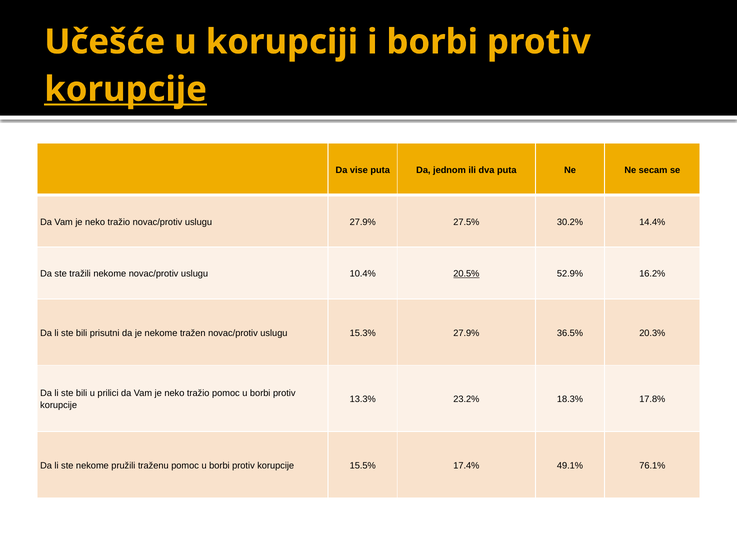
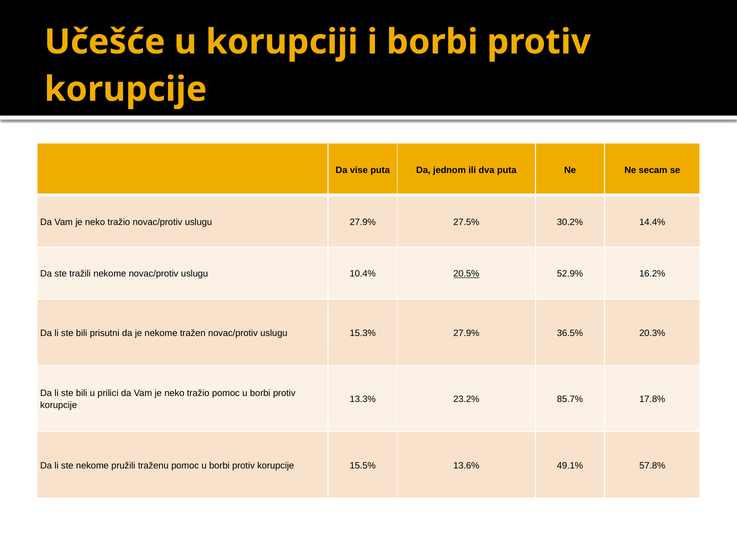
korupcije underline: present -> none (126, 89)
18.3%: 18.3% -> 85.7% (570, 399)
17.4%: 17.4% -> 13.6% (466, 465)
76.1%: 76.1% -> 57.8% (652, 465)
